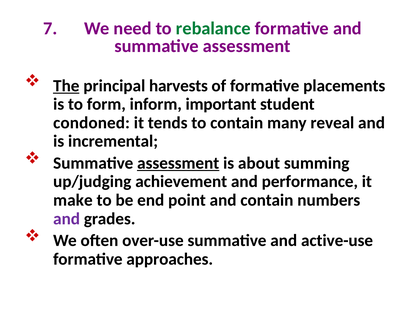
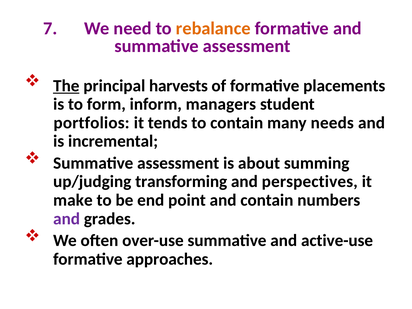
rebalance colour: green -> orange (213, 29)
important: important -> managers (221, 104)
condoned: condoned -> portfolios (91, 123)
reveal: reveal -> needs (332, 123)
assessment underline: present -> none (178, 163)
achievement: achievement -> transforming (181, 182)
performance: performance -> perspectives (310, 182)
